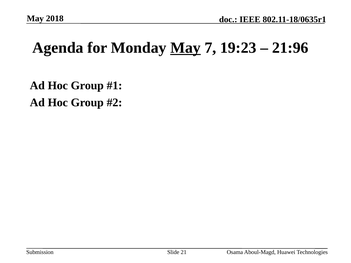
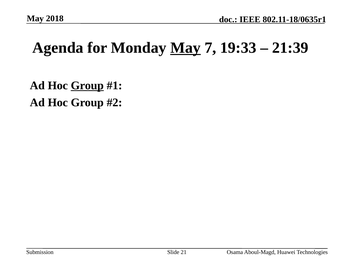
19:23: 19:23 -> 19:33 (238, 48)
21:96: 21:96 -> 21:39 (290, 48)
Group underline: none -> present (87, 86)
